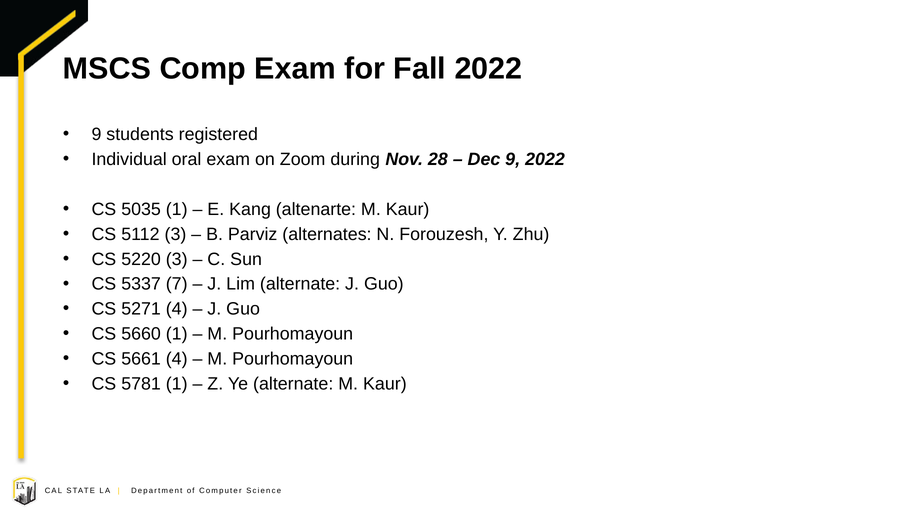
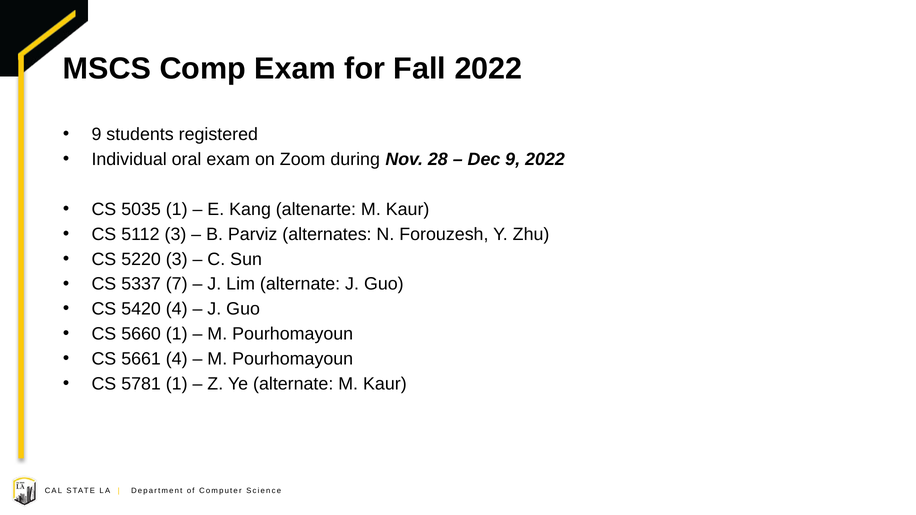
5271: 5271 -> 5420 (141, 309)
